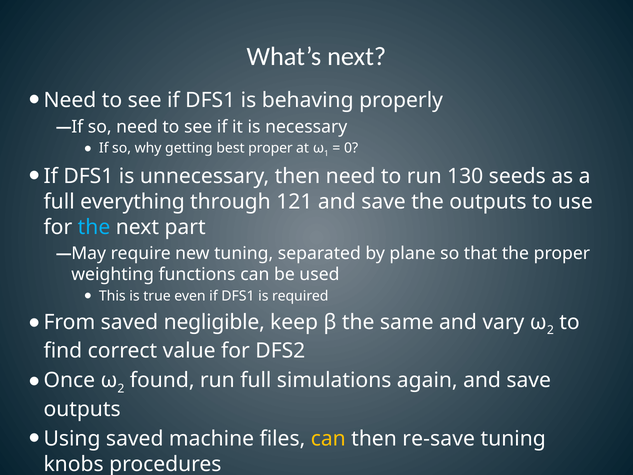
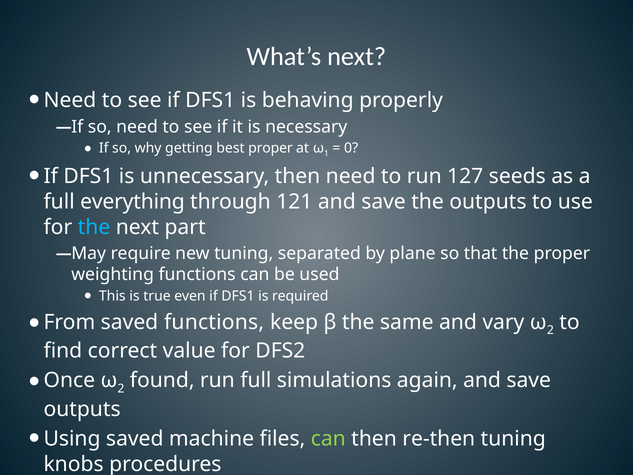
130: 130 -> 127 (465, 176)
saved negligible: negligible -> functions (214, 322)
can colour: yellow -> light green (328, 439)
re-save: re-save -> re-then (439, 439)
